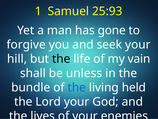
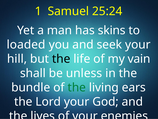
25:93: 25:93 -> 25:24 (107, 11)
gone: gone -> skins (112, 30)
forgive: forgive -> loaded (26, 44)
the colour: blue -> green (77, 87)
held: held -> ears (134, 87)
